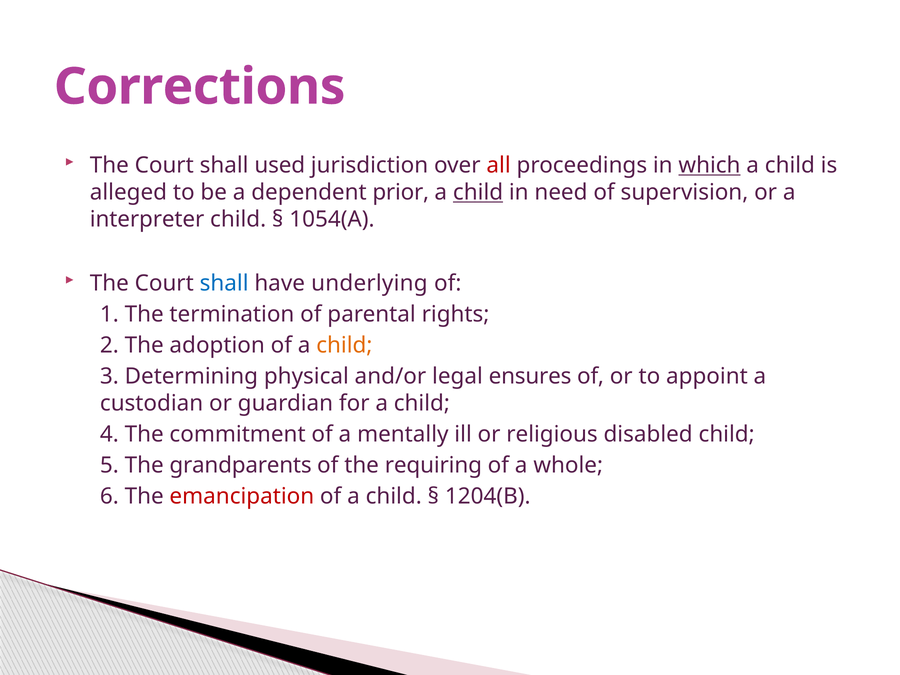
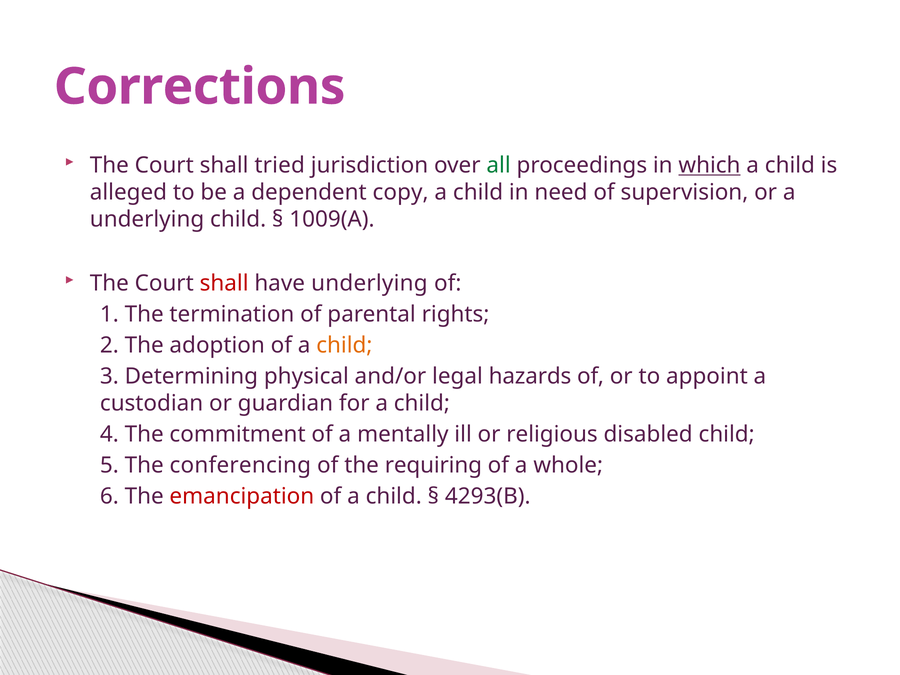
used: used -> tried (280, 165)
all colour: red -> green (499, 165)
prior: prior -> copy (401, 192)
child underline: present -> none (478, 192)
interpreter: interpreter -> underlying (147, 219)
1054(A: 1054(A -> 1009(A (332, 219)
shall colour: blue -> red (224, 283)
ensures: ensures -> hazards (530, 376)
grandparents: grandparents -> conferencing (240, 466)
1204(B: 1204(B -> 4293(B (488, 497)
